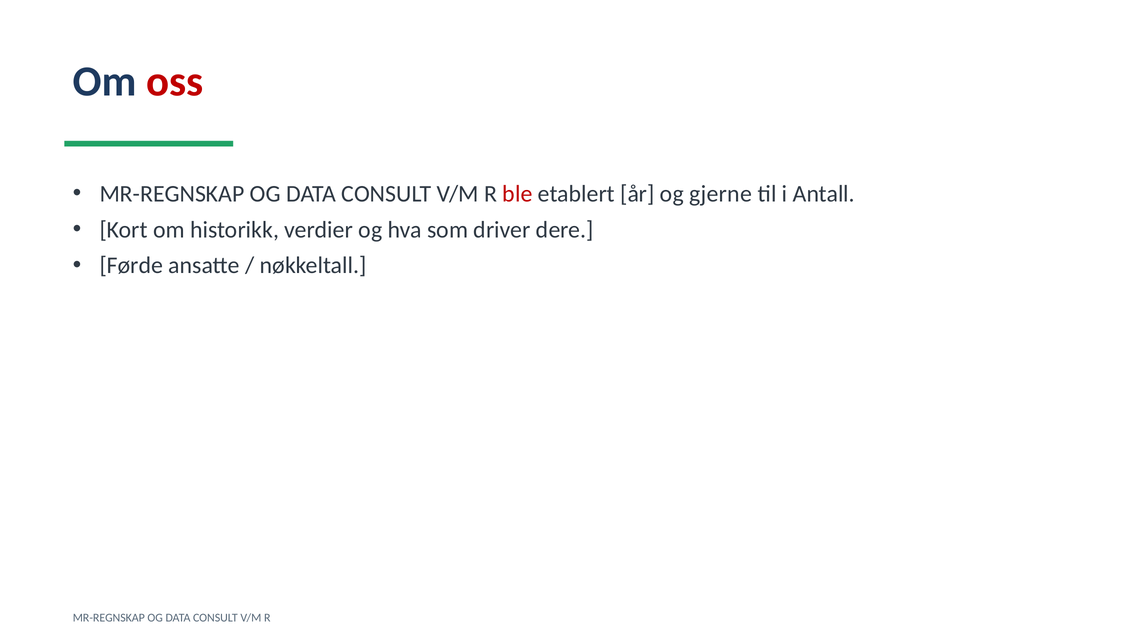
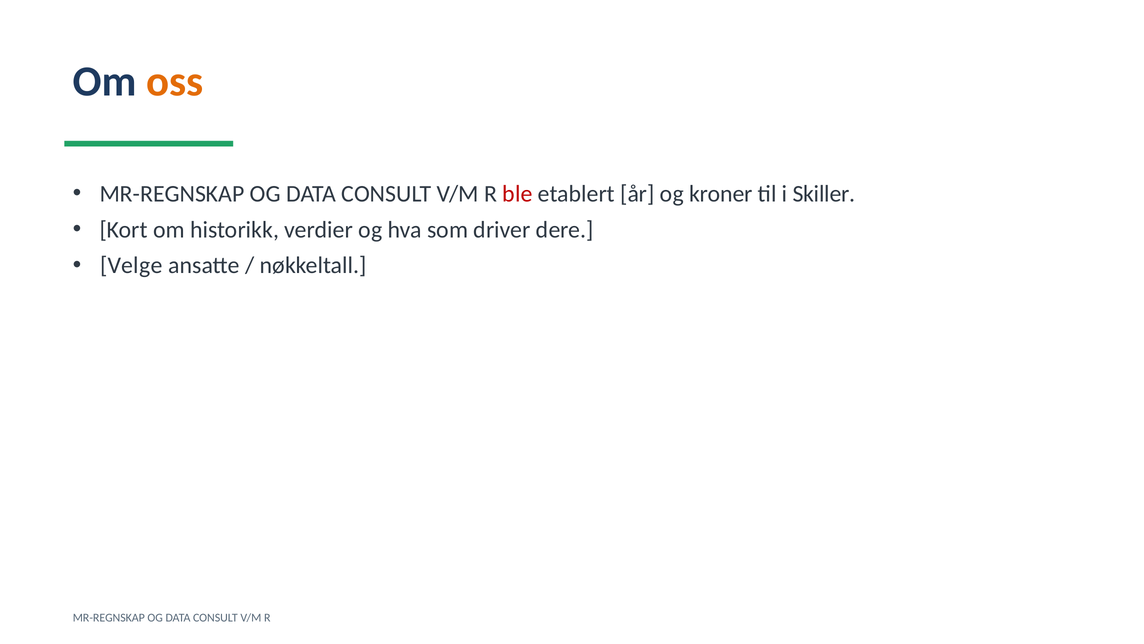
oss colour: red -> orange (175, 82)
gjerne: gjerne -> kroner (721, 194)
Antall: Antall -> Skiller (824, 194)
Førde: Førde -> Velge (131, 265)
